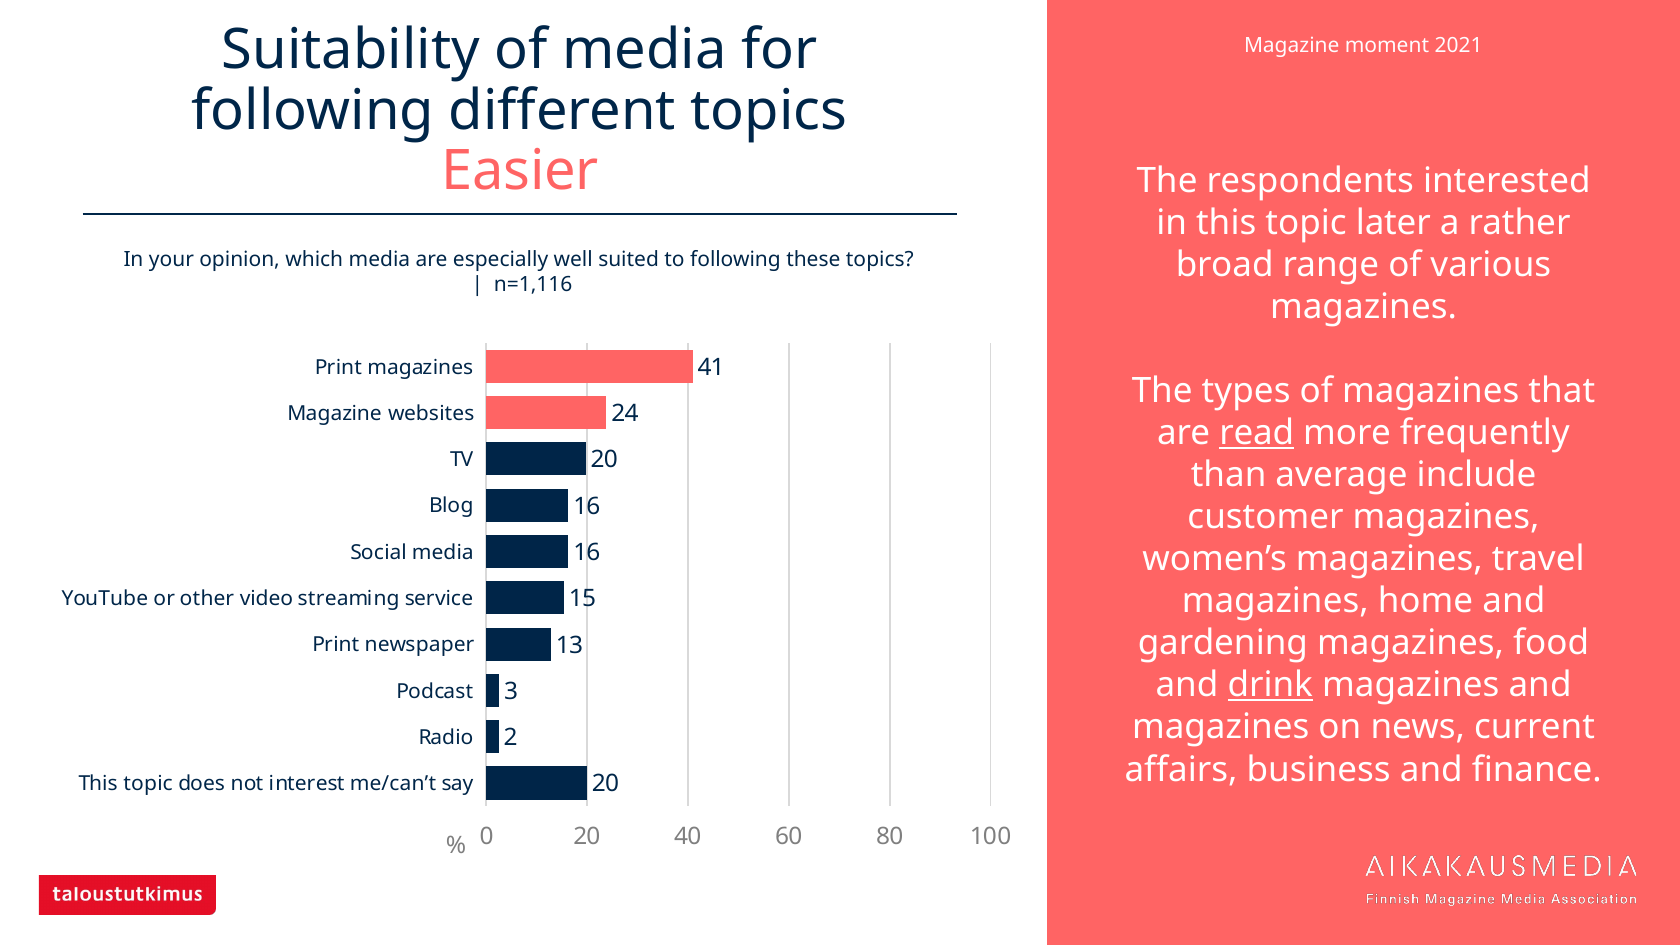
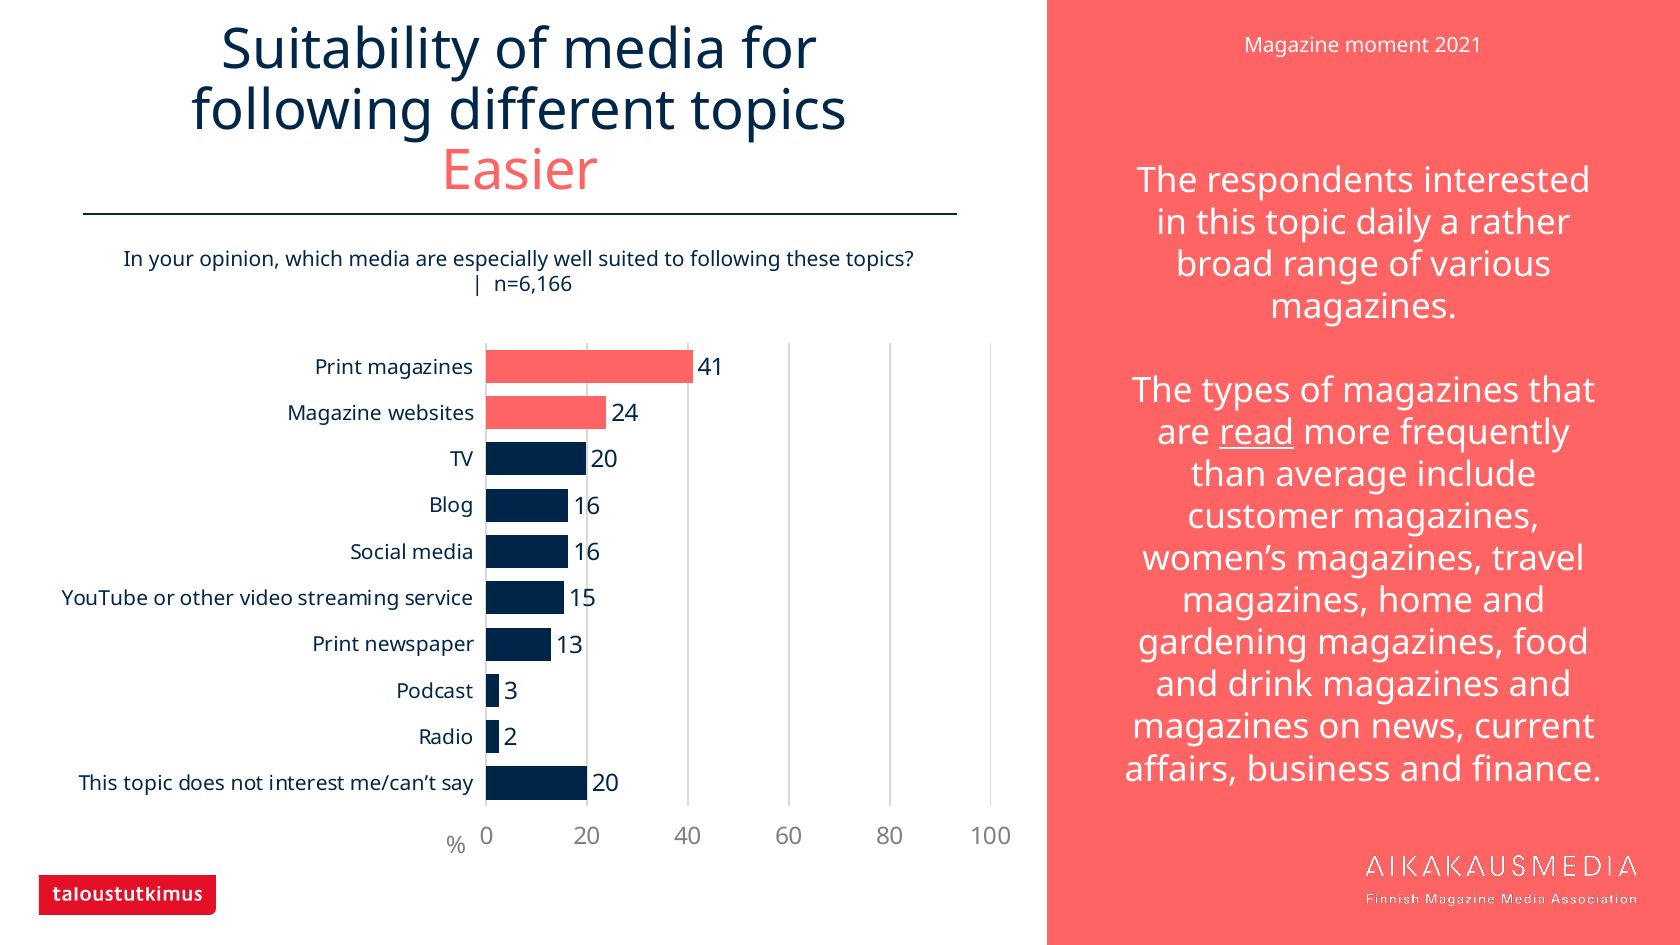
later: later -> daily (1393, 223)
n=1,116: n=1,116 -> n=6,166 (533, 284)
drink underline: present -> none (1270, 685)
